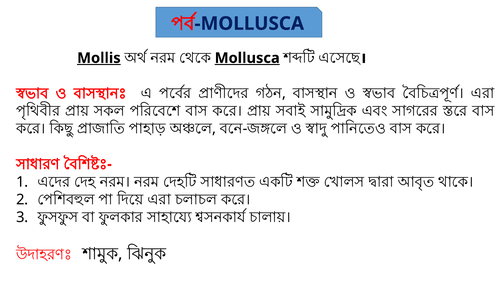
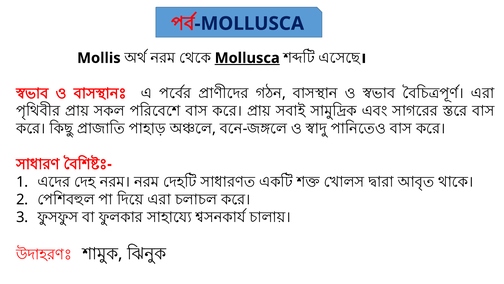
Mollis underline: present -> none (99, 58)
